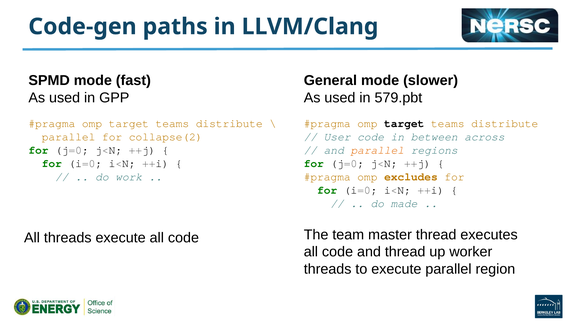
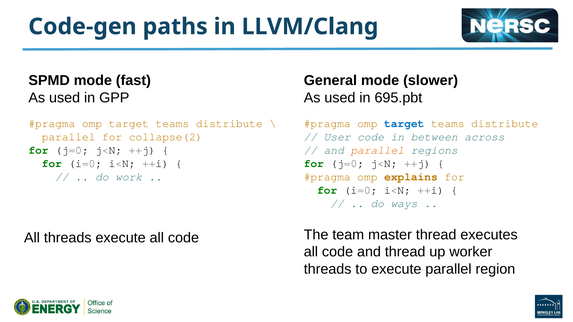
579.pbt: 579.pbt -> 695.pbt (398, 98)
target colour: black -> blue (404, 123)
excludes: excludes -> explains (411, 177)
made: made -> ways (404, 204)
